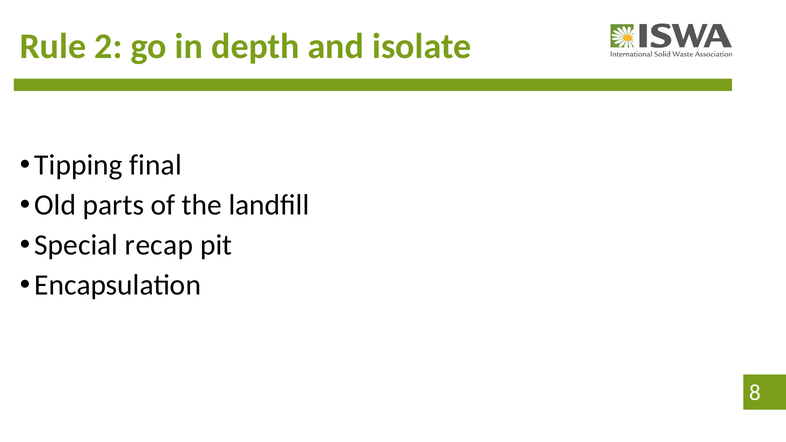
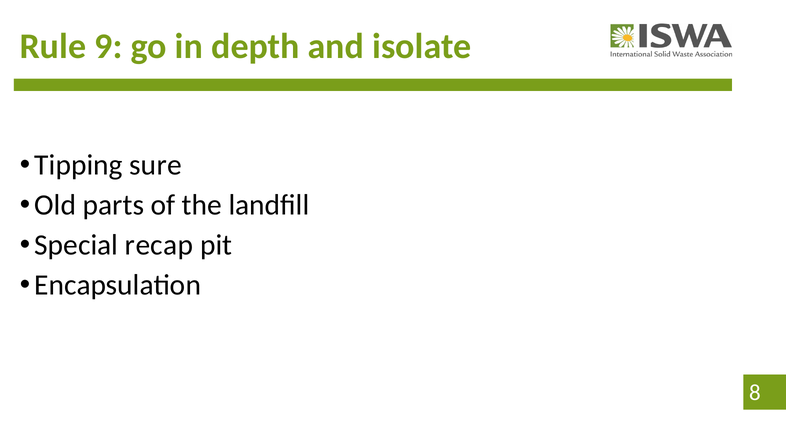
2: 2 -> 9 (108, 46)
final: final -> sure (156, 165)
